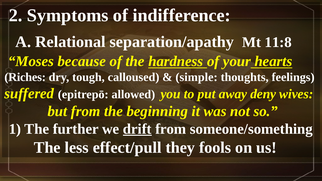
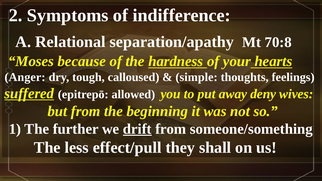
11:8: 11:8 -> 70:8 (278, 42)
Riches: Riches -> Anger (25, 77)
suffered underline: none -> present (29, 94)
fools: fools -> shall (215, 148)
